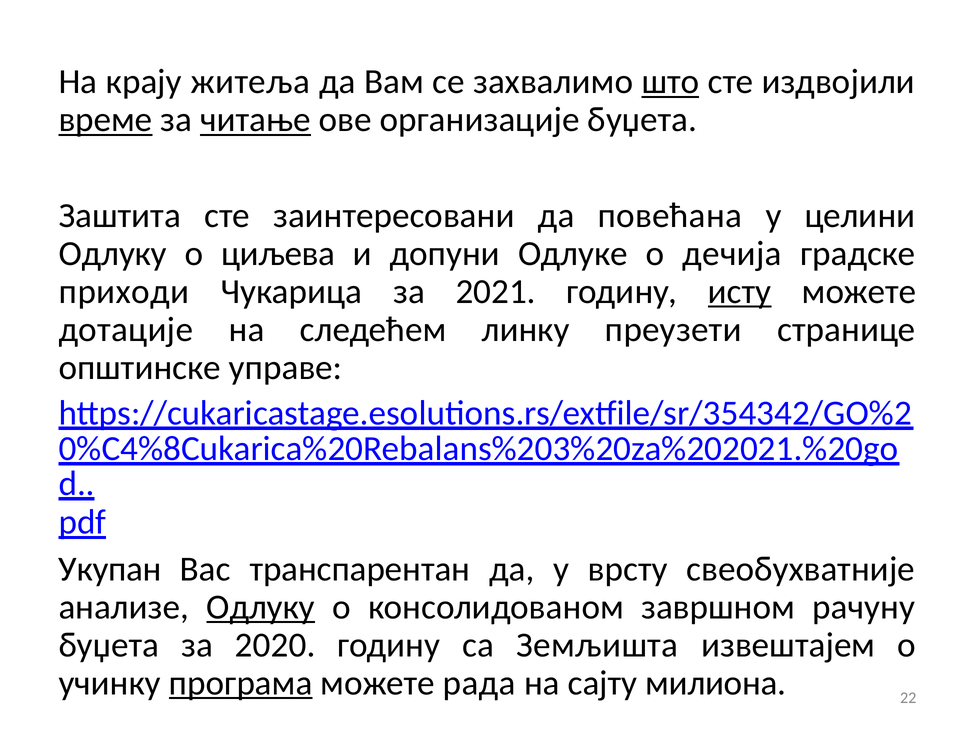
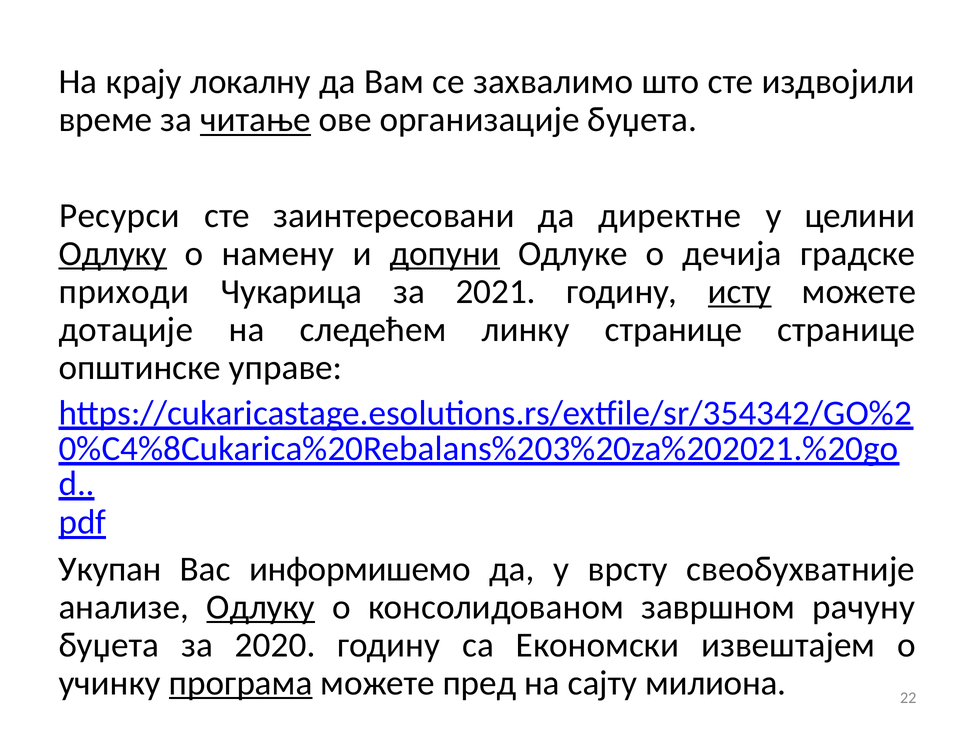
житеља: житеља -> локалну (251, 82)
што underline: present -> none (670, 82)
време underline: present -> none (105, 120)
Заштита: Заштита -> Ресурси (120, 216)
повећана: повећана -> директне (670, 216)
Одлуку underline: none -> present (113, 254)
циљева: циљева -> намену (278, 254)
допуни underline: none -> present (445, 254)
линку преузети: преузети -> странице (674, 330)
транспарентан: транспарентан -> информишемо (360, 569)
Земљишта: Земљишта -> Економски (598, 645)
рада: рада -> пред (479, 683)
